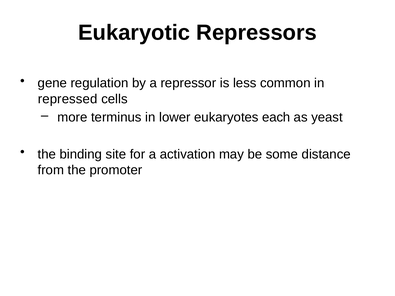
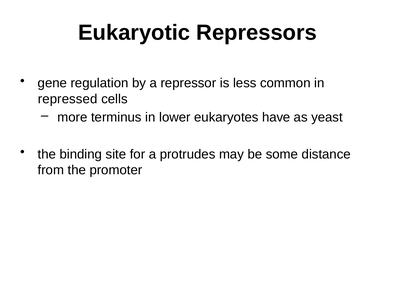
each: each -> have (276, 117)
activation: activation -> protrudes (188, 154)
